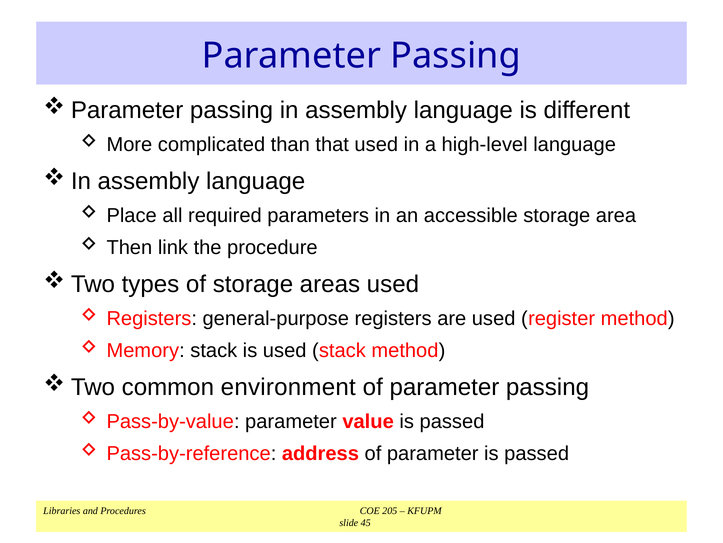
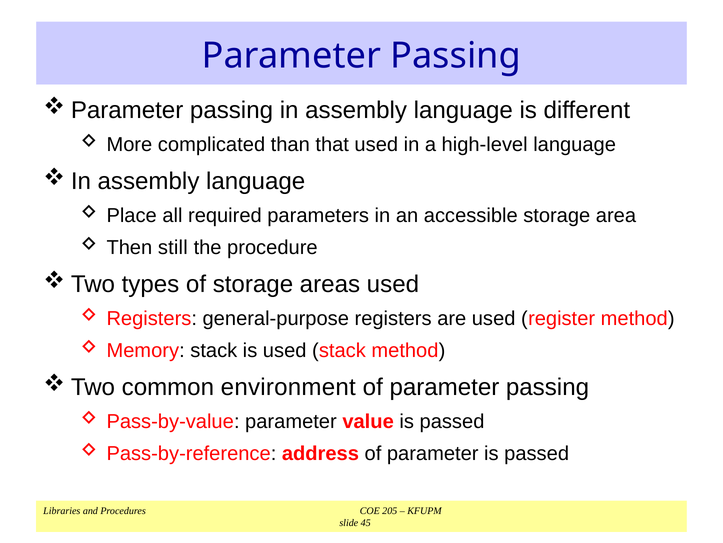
link: link -> still (173, 247)
